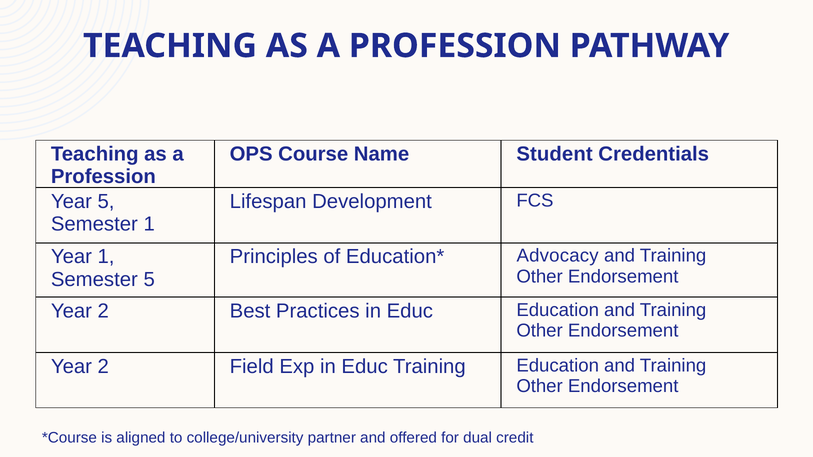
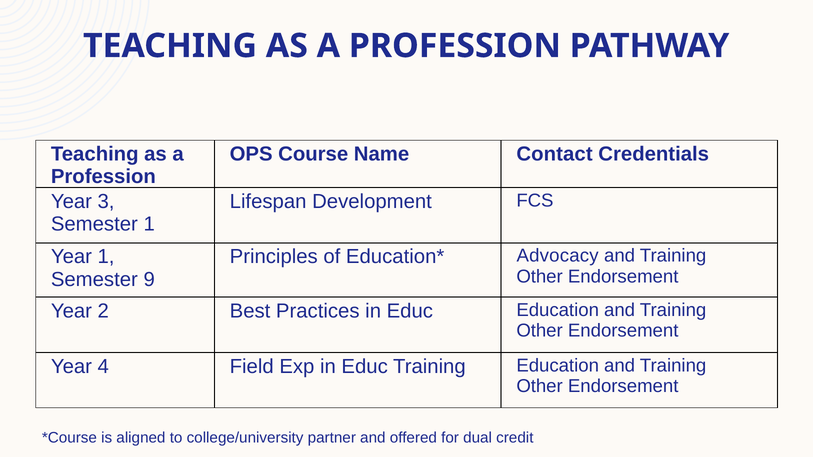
Student: Student -> Contact (555, 154)
Year 5: 5 -> 3 (106, 202)
Semester 5: 5 -> 9 (149, 280)
2: 2 -> 4 (103, 367)
